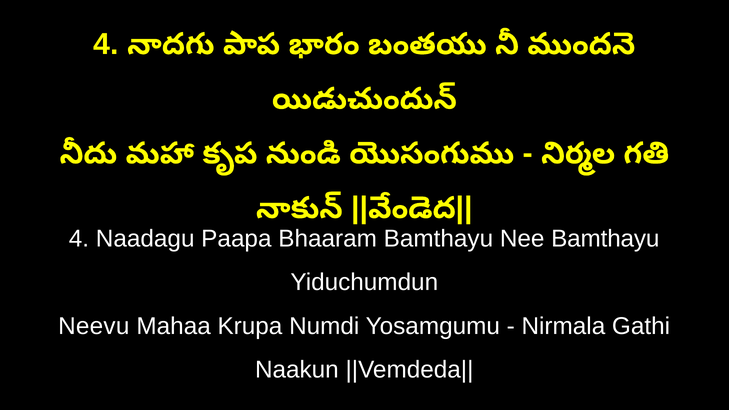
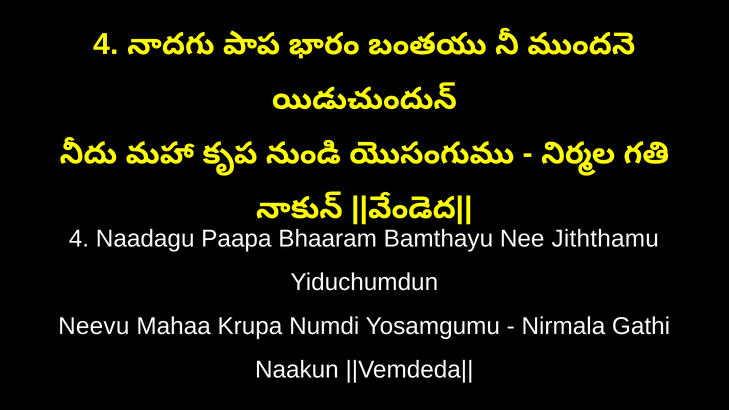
Nee Bamthayu: Bamthayu -> Jiththamu (605, 239)
